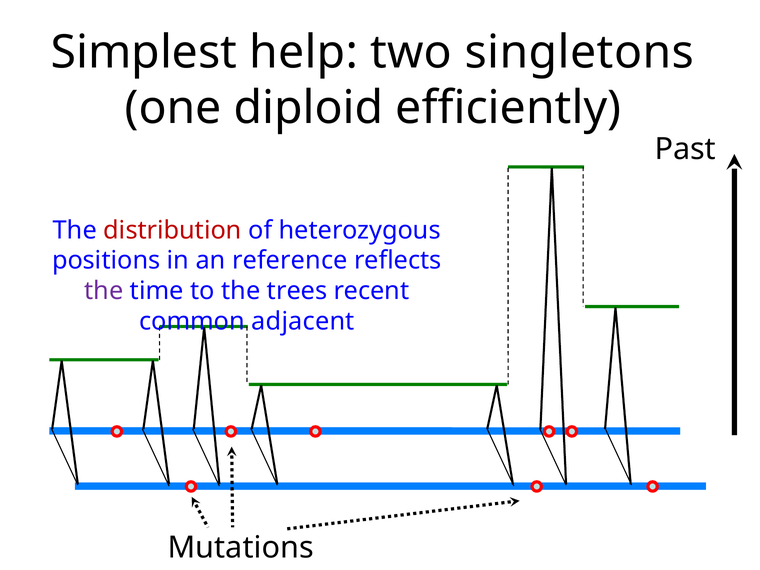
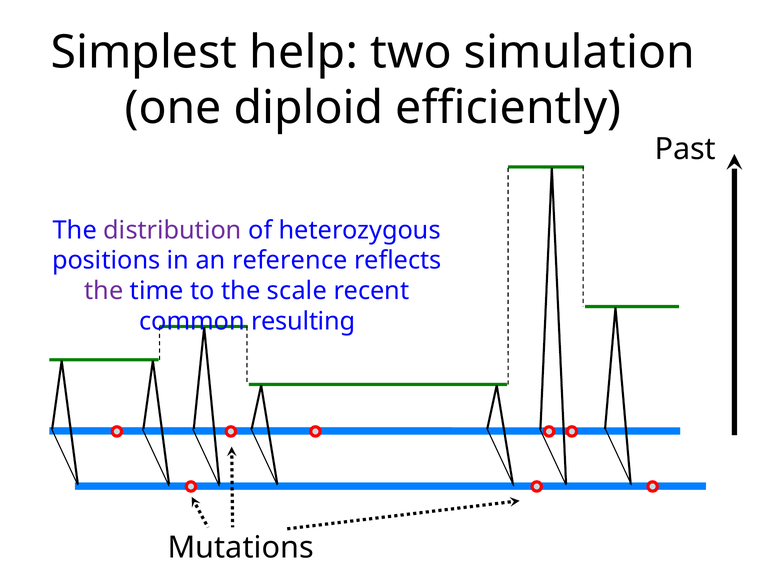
singletons: singletons -> simulation (580, 52)
distribution colour: red -> purple (173, 230)
trees: trees -> scale (297, 291)
adjacent: adjacent -> resulting (303, 321)
